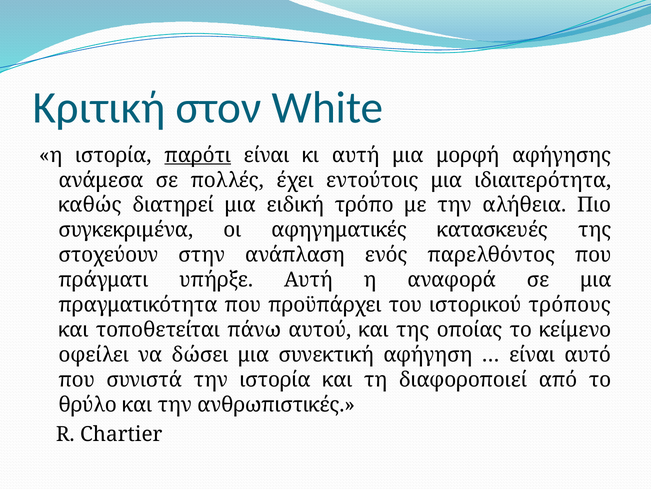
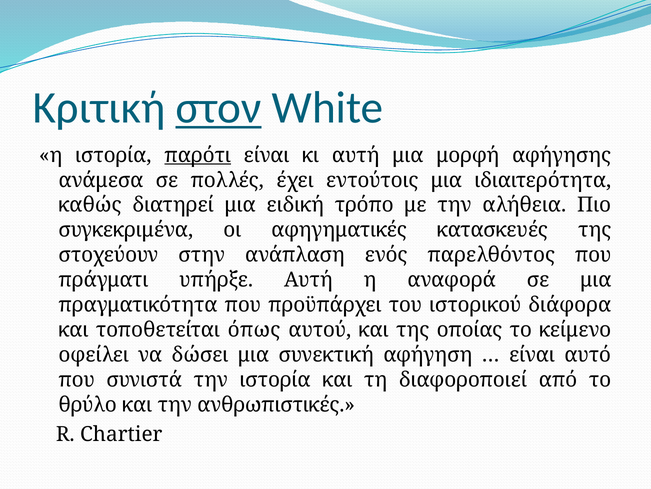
στον underline: none -> present (219, 108)
τρόπους: τρόπους -> διάφορα (570, 305)
πάνω: πάνω -> όπως (254, 329)
